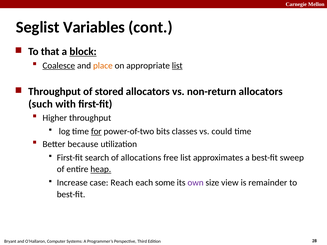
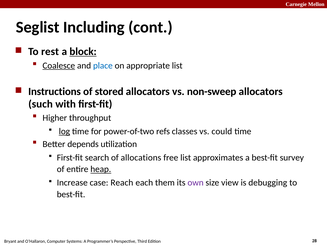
Variables: Variables -> Including (94, 27)
that: that -> rest (50, 52)
place colour: orange -> blue (103, 66)
list underline: present -> none (177, 66)
Throughput: Throughput -> Instructions (55, 92)
non-return: non-return -> non-sweep (212, 92)
log underline: none -> present (64, 132)
for underline: present -> none (96, 132)
bits: bits -> refs (163, 132)
because: because -> depends (83, 144)
sweep: sweep -> survey (292, 158)
some: some -> them (165, 183)
remainder: remainder -> debugging (268, 183)
